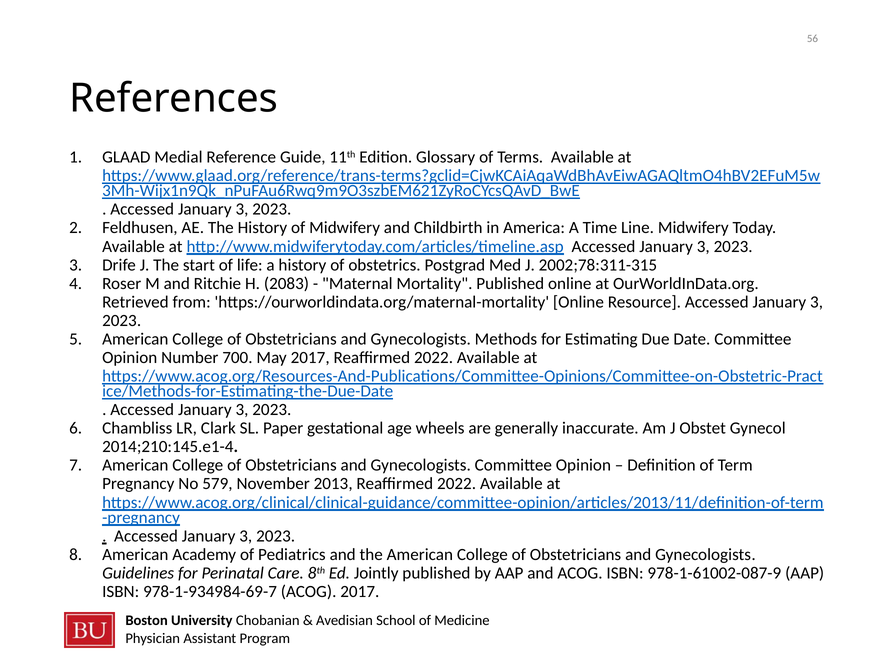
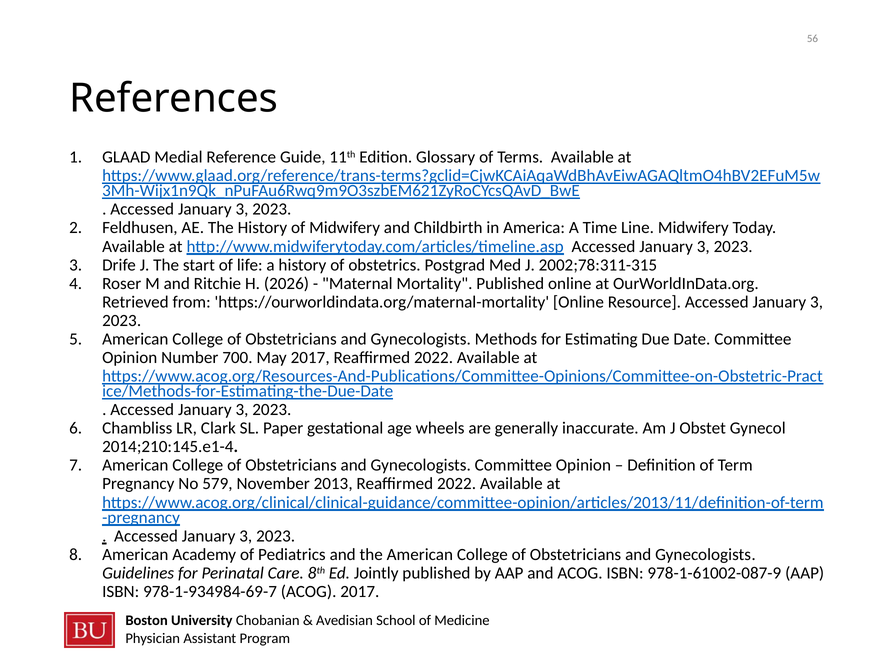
2083: 2083 -> 2026 (286, 284)
